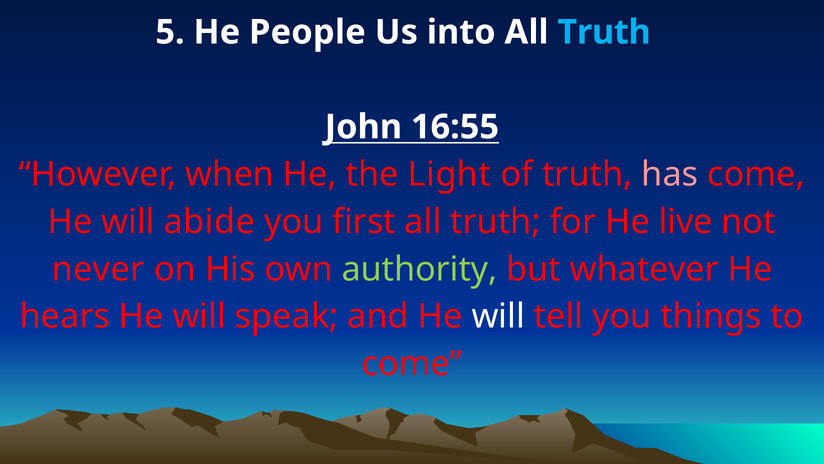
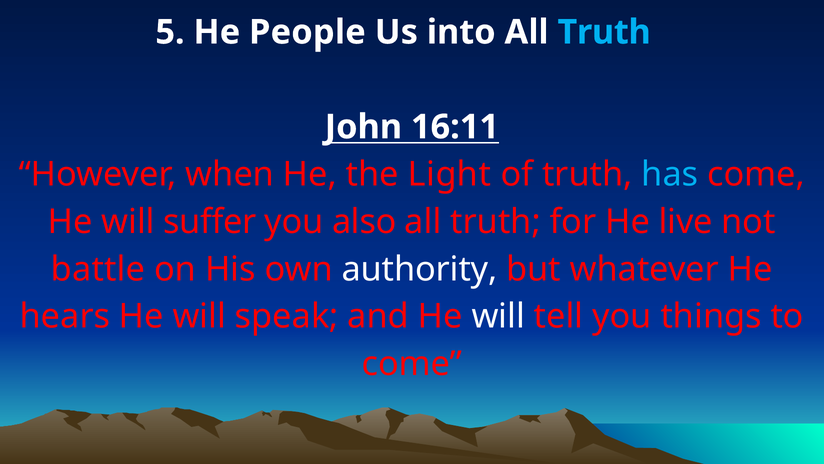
16:55: 16:55 -> 16:11 (455, 127)
has colour: pink -> light blue (670, 174)
abide: abide -> suffer (210, 222)
first: first -> also (364, 222)
never: never -> battle (98, 269)
authority colour: light green -> white (420, 269)
